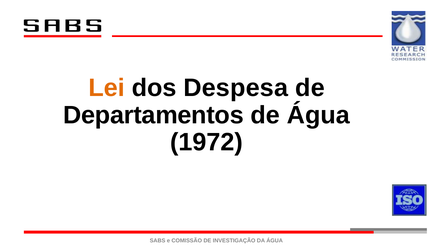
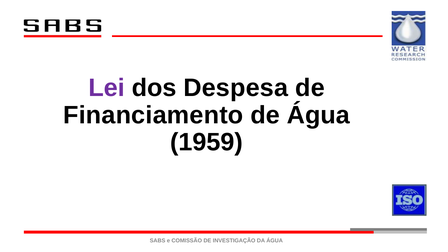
Lei colour: orange -> purple (107, 88)
Departamentos: Departamentos -> Financiamento (153, 115)
1972: 1972 -> 1959 (207, 142)
